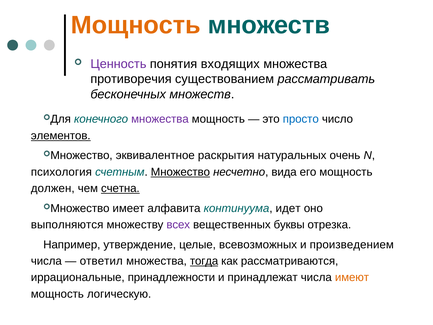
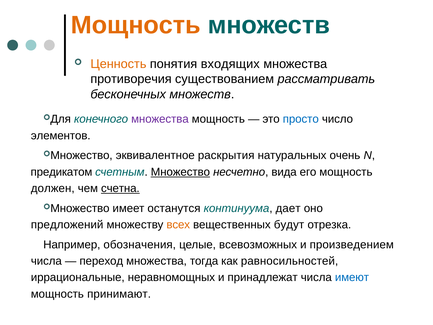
Ценность colour: purple -> orange (118, 64)
элементов underline: present -> none (61, 136)
психология: психология -> предикатом (61, 172)
алфавита: алфавита -> останутся (174, 208)
идет: идет -> дает (288, 208)
выполняются: выполняются -> предложений (67, 225)
всех colour: purple -> orange (178, 225)
буквы: буквы -> будут (289, 225)
утверждение: утверждение -> обозначения (140, 244)
ответил: ответил -> переход (101, 261)
тогда underline: present -> none (204, 261)
рассматриваются: рассматриваются -> равносильностей (290, 261)
принадлежности: принадлежности -> неравномощных (171, 277)
имеют colour: orange -> blue (352, 277)
логическую: логическую -> принимают (119, 294)
